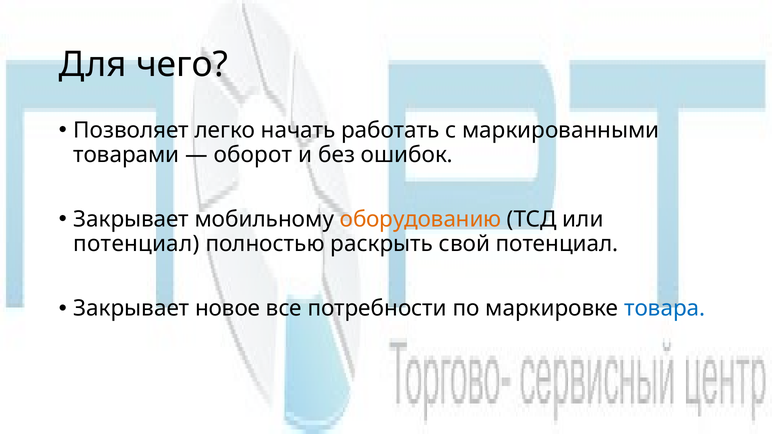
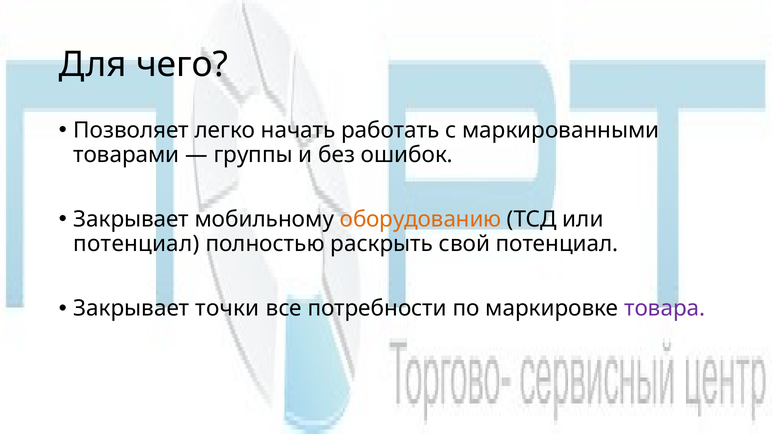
оборот: оборот -> группы (253, 155)
новое: новое -> точки (227, 309)
товара colour: blue -> purple (665, 309)
